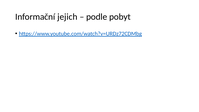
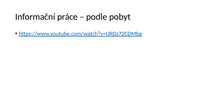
jejich: jejich -> práce (67, 17)
